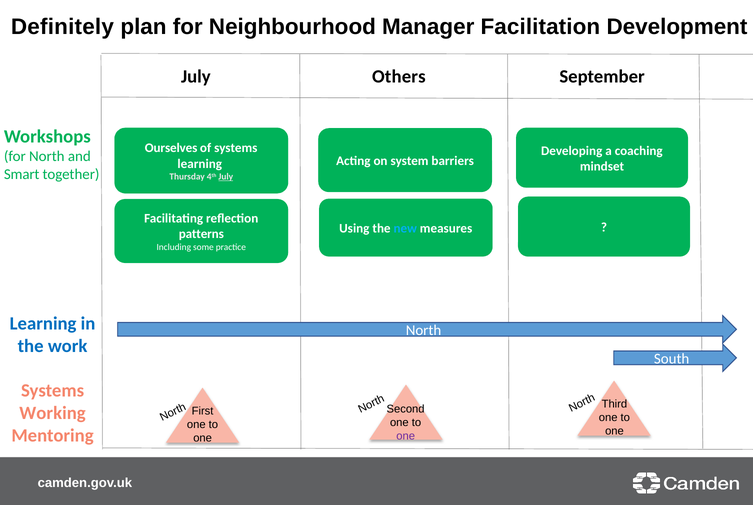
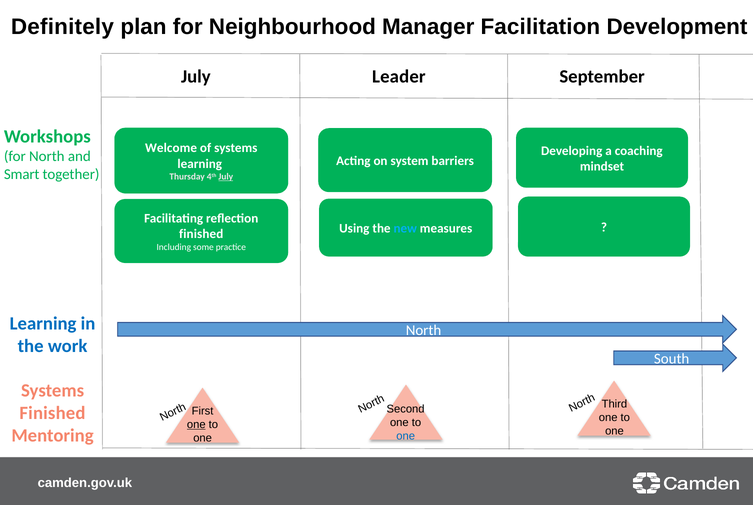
Others: Others -> Leader (399, 77)
Ourselves: Ourselves -> Welcome (171, 148)
patterns: patterns -> finished (201, 234)
Working: Working -> Finished (52, 413)
one underline: none -> present (196, 425)
one colour: purple -> blue (406, 436)
